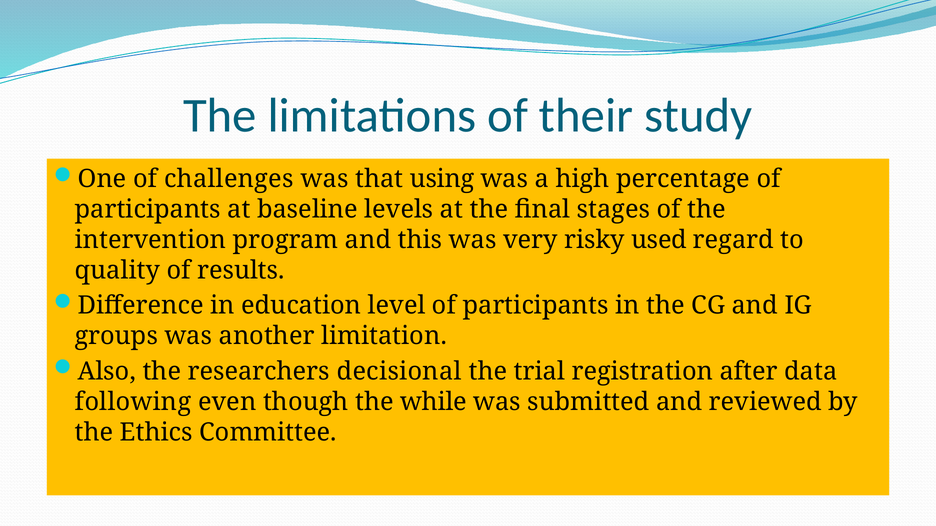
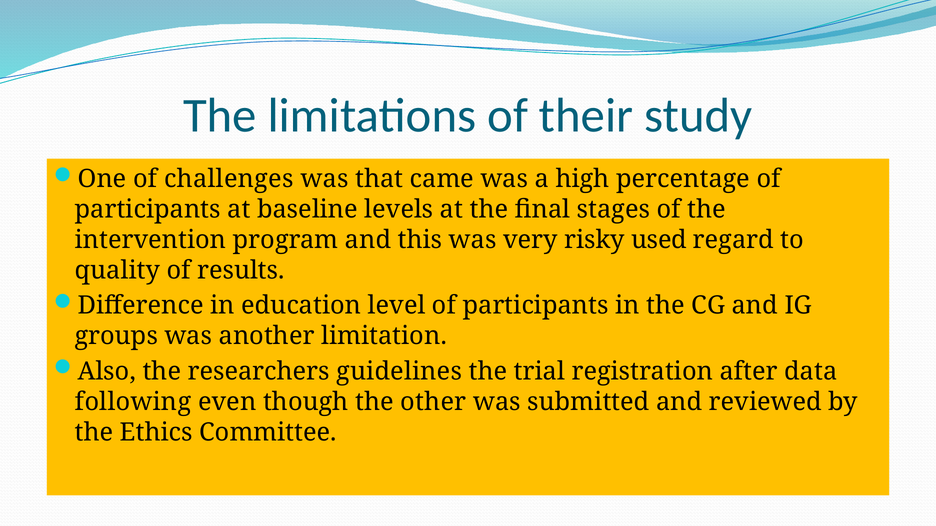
using: using -> came (442, 179)
decisional: decisional -> guidelines (399, 372)
while: while -> other (433, 402)
